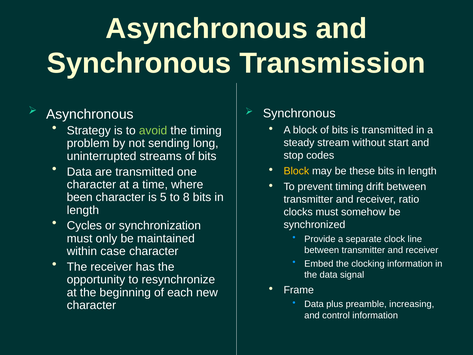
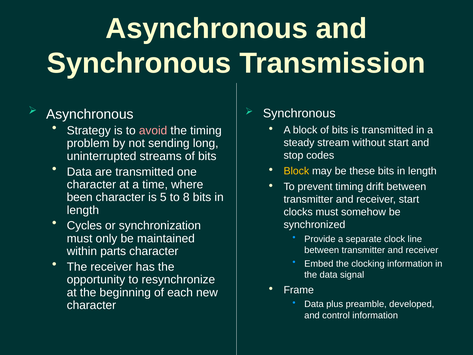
avoid colour: light green -> pink (153, 130)
receiver ratio: ratio -> start (409, 199)
case: case -> parts (113, 251)
increasing: increasing -> developed (412, 304)
